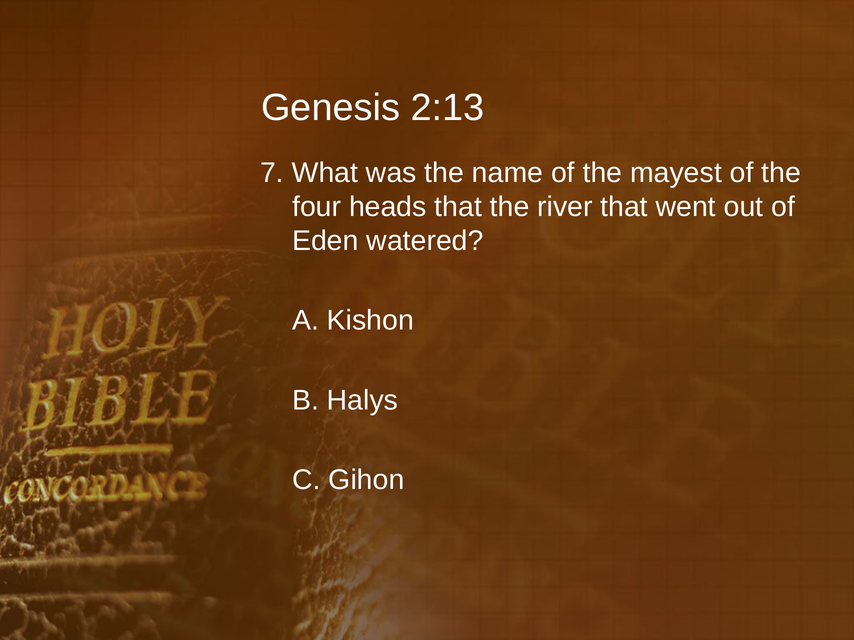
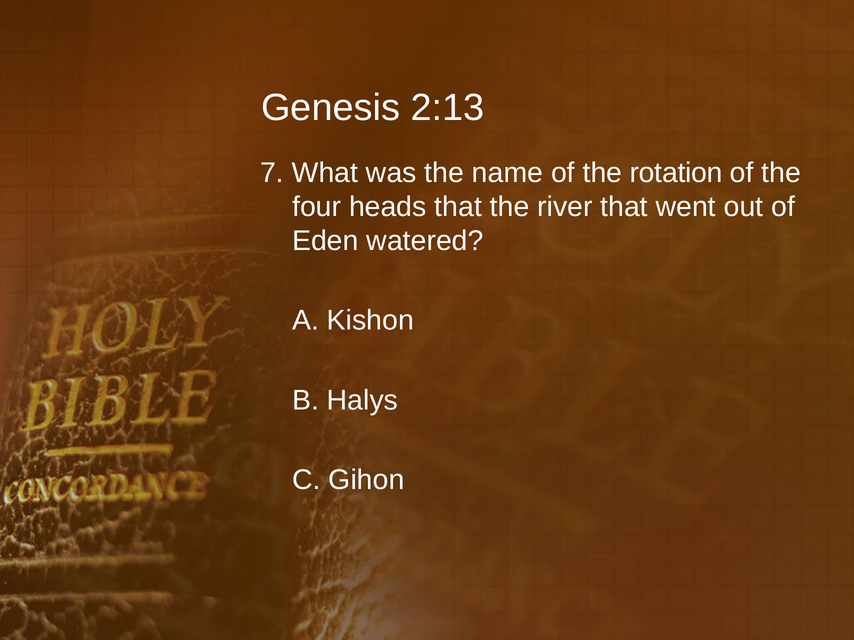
mayest: mayest -> rotation (676, 173)
